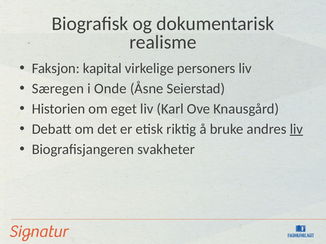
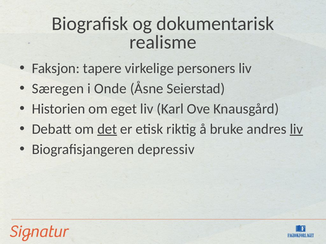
kapital: kapital -> tapere (102, 68)
det underline: none -> present (107, 129)
svakheter: svakheter -> depressiv (166, 150)
